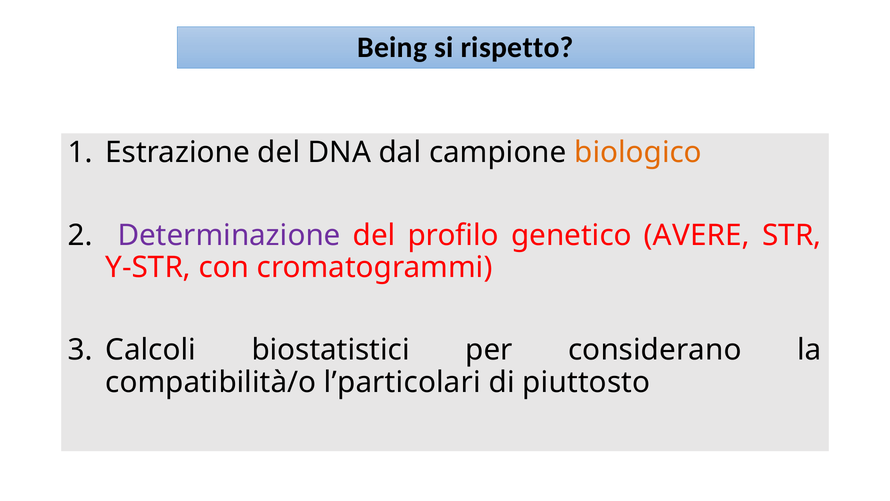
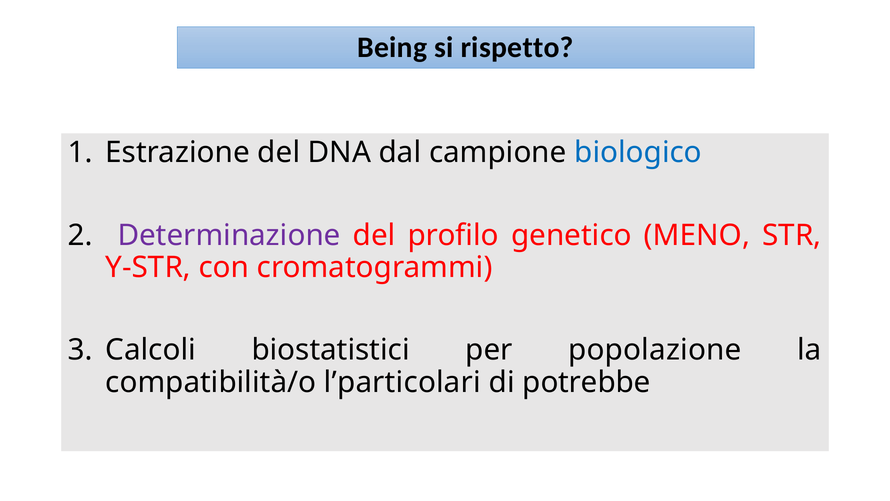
biologico colour: orange -> blue (638, 152)
AVERE: AVERE -> MENO (697, 235)
considerano: considerano -> popolazione (655, 350)
piuttosto: piuttosto -> potrebbe (586, 382)
